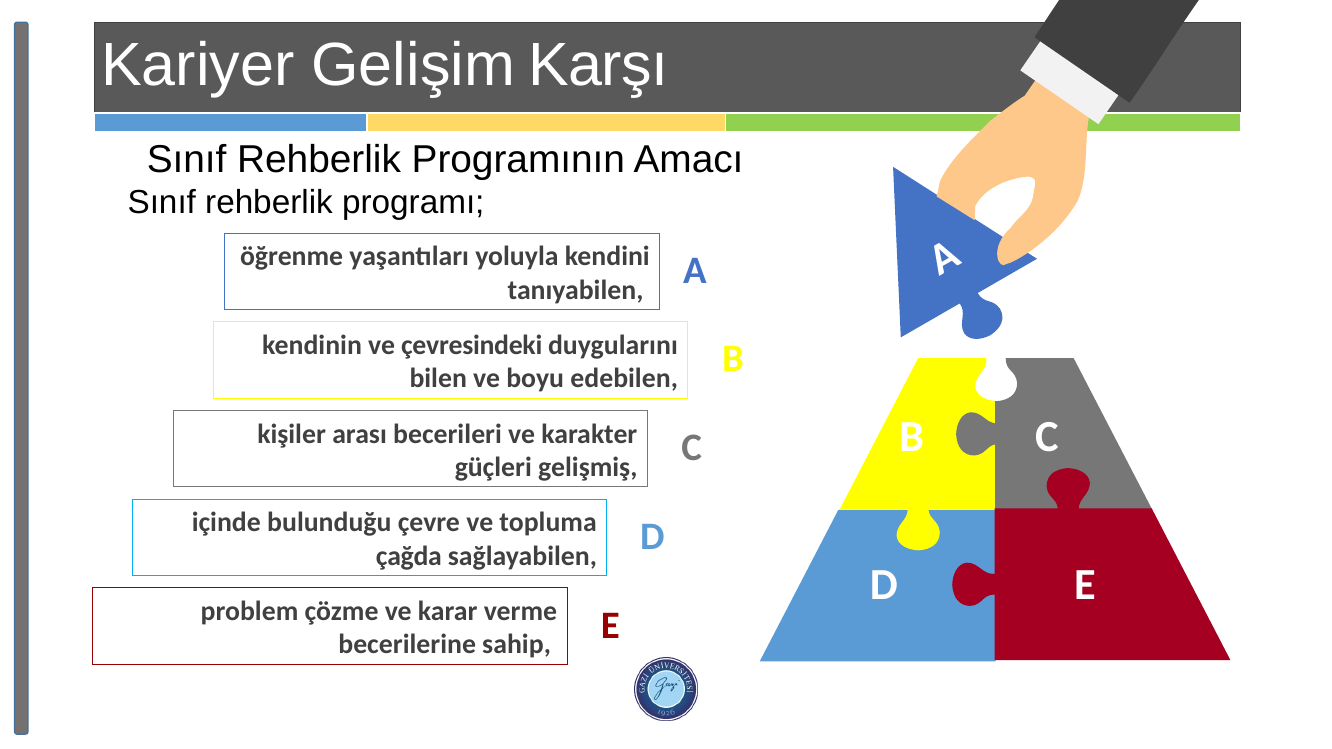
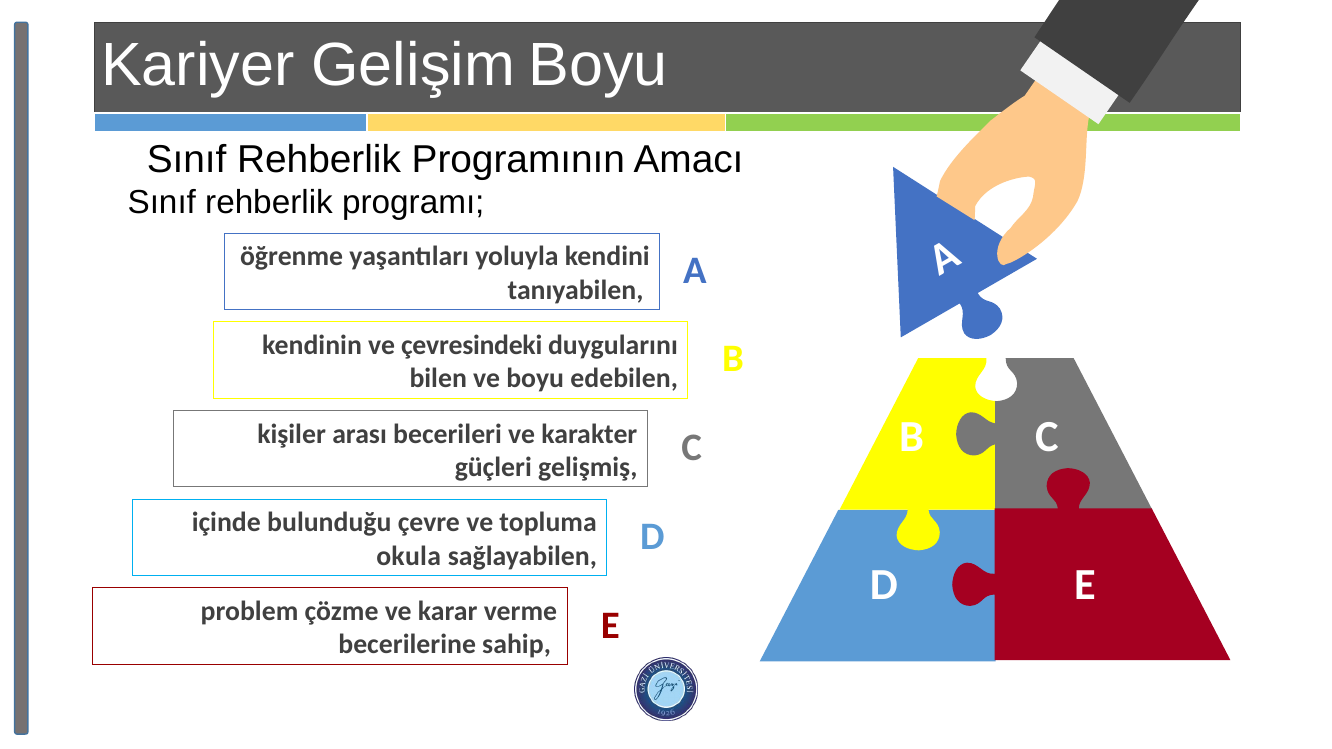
Gelişim Karşı: Karşı -> Boyu (598, 66)
çağda: çağda -> okula (409, 556)
